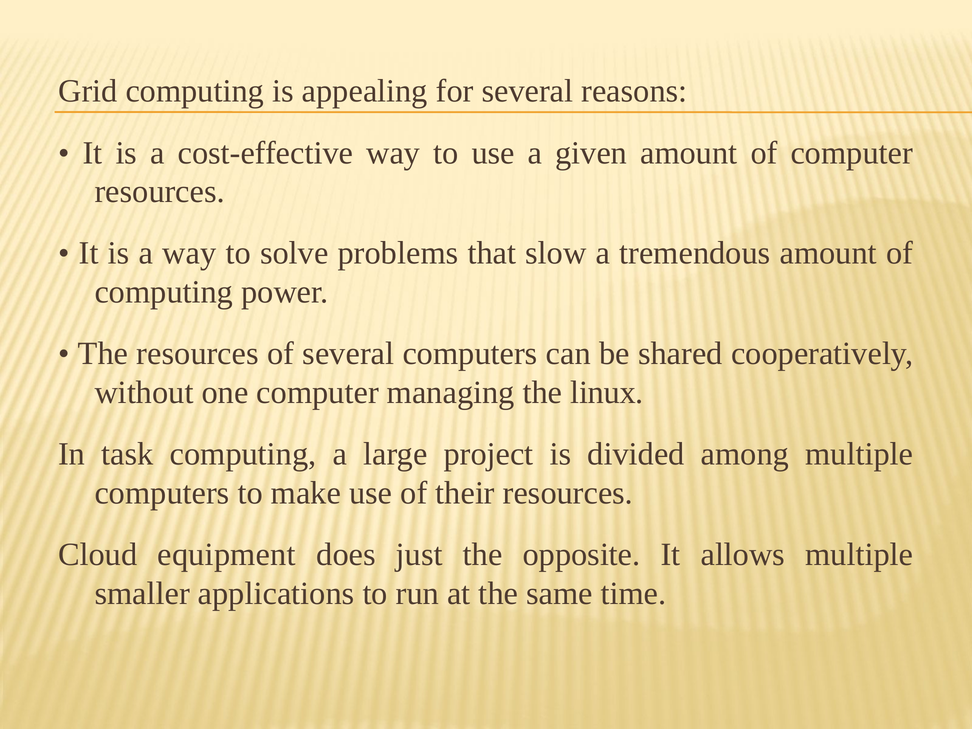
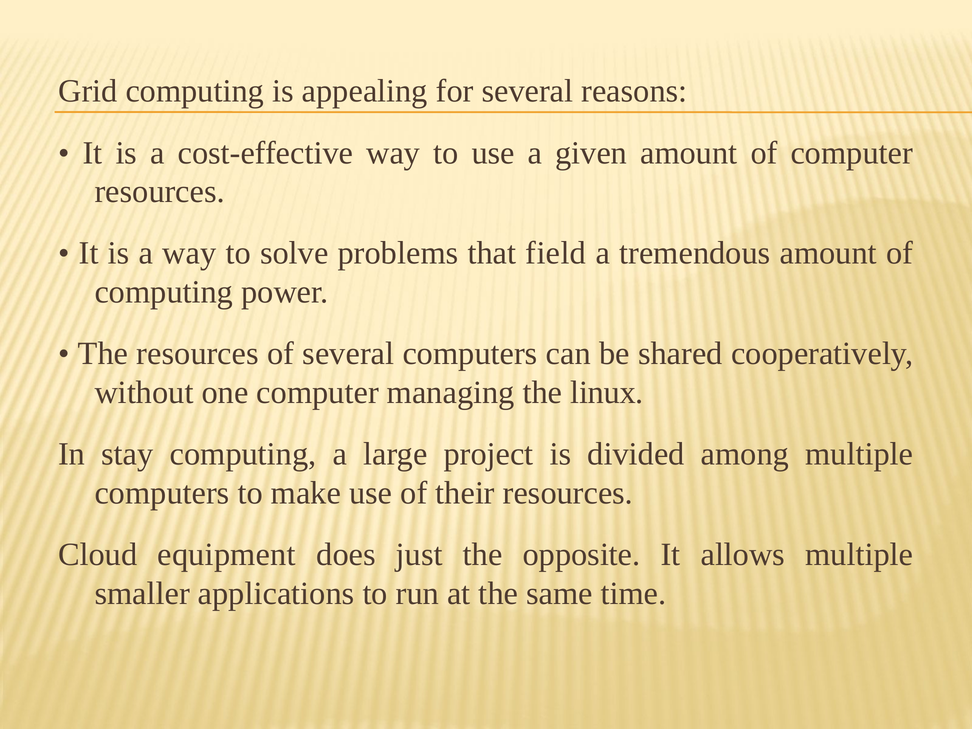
slow: slow -> field (556, 253)
task: task -> stay (127, 454)
